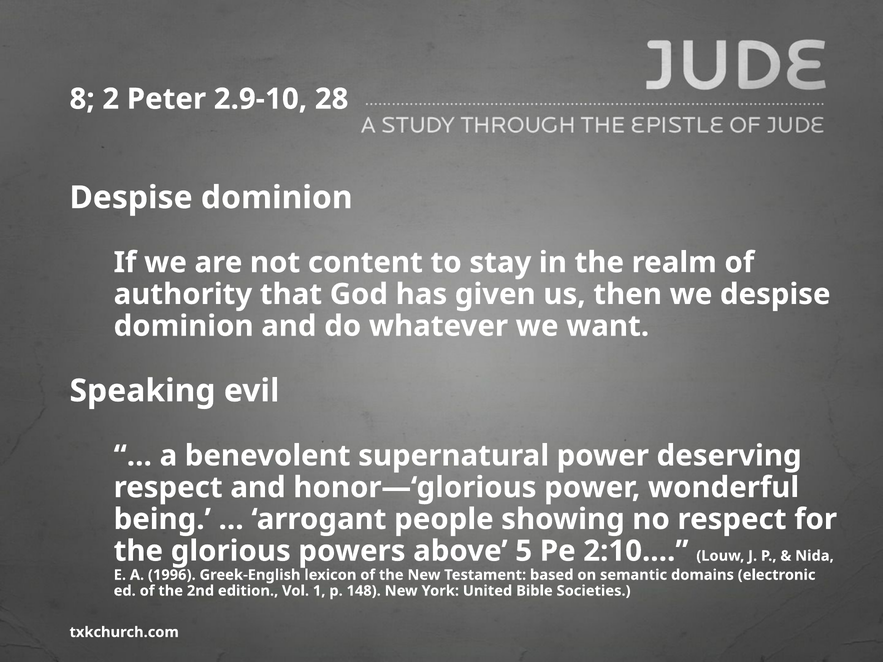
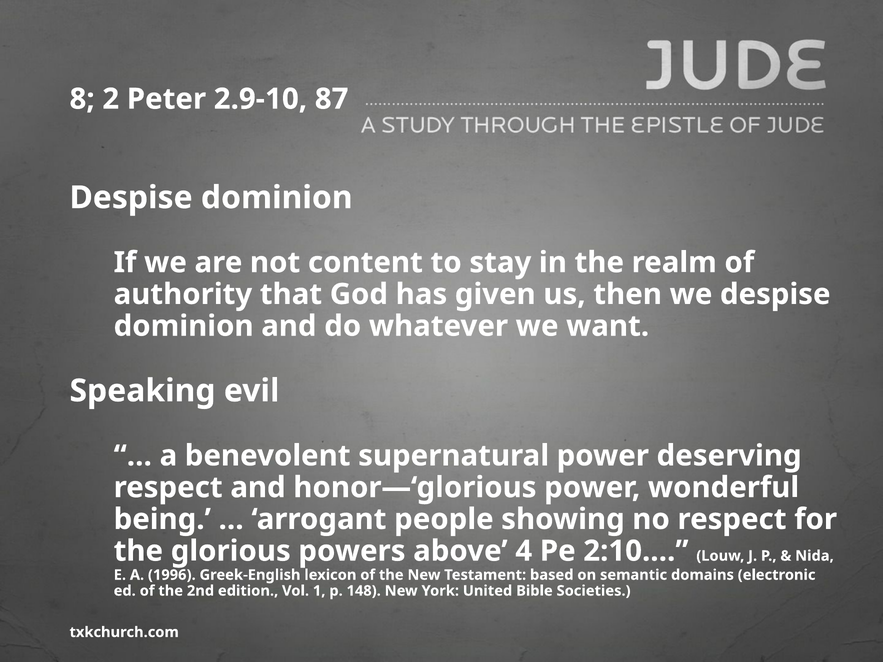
28: 28 -> 87 (332, 99)
5: 5 -> 4 (524, 551)
